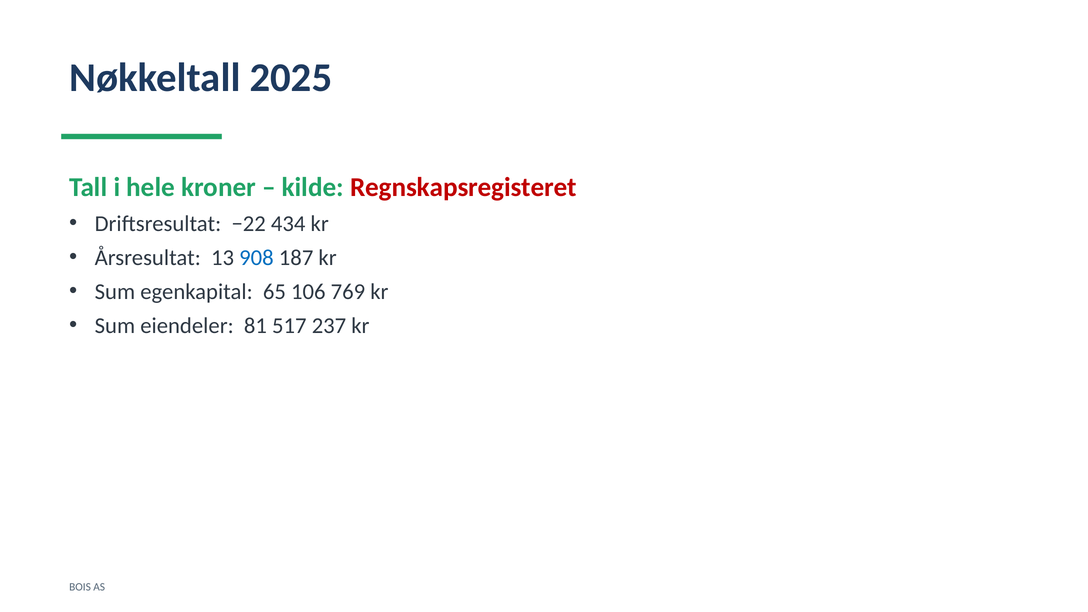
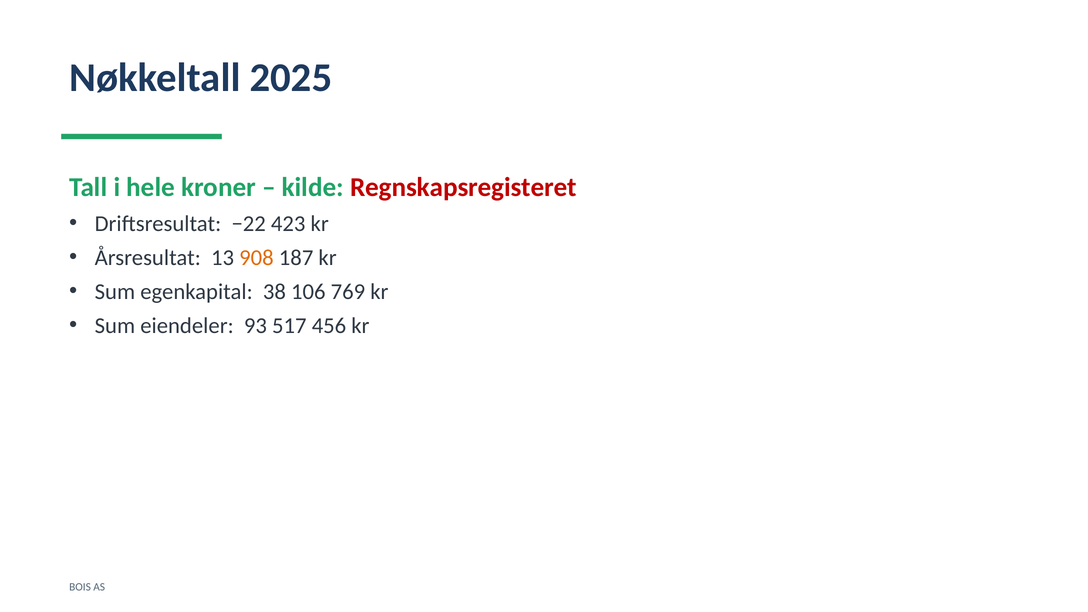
434: 434 -> 423 (288, 224)
908 colour: blue -> orange (256, 258)
65: 65 -> 38 (274, 292)
81: 81 -> 93 (255, 326)
237: 237 -> 456 (329, 326)
